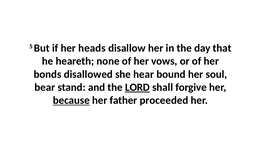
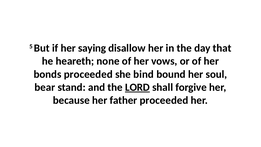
heads: heads -> saying (92, 48)
bonds disallowed: disallowed -> proceeded (88, 74)
hear: hear -> bind (144, 74)
because underline: present -> none (71, 100)
